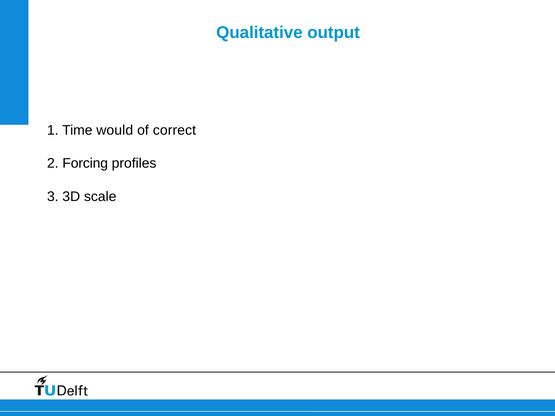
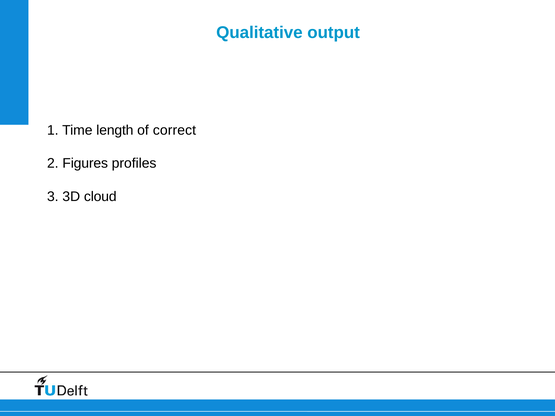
would: would -> length (115, 130)
Forcing: Forcing -> Figures (85, 164)
scale: scale -> cloud (100, 197)
